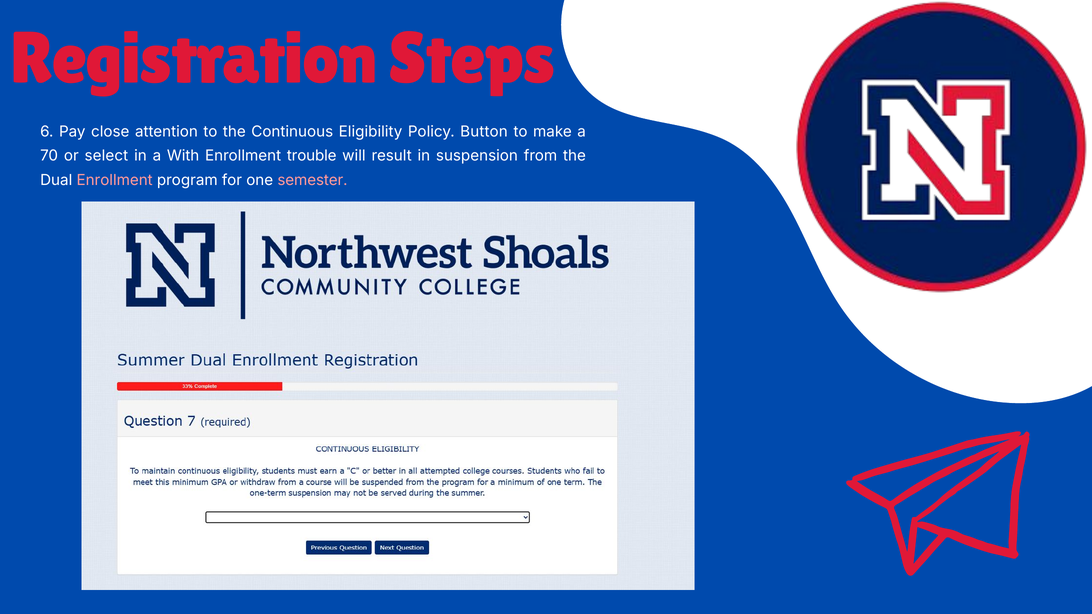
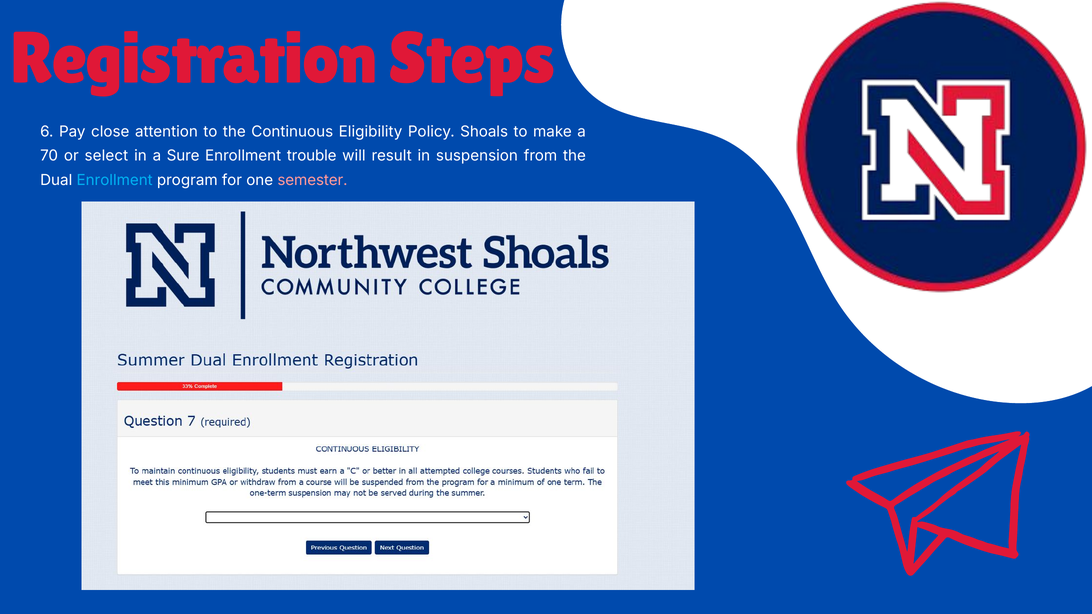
Button: Button -> Shoals (484, 132)
With: With -> Sure (183, 156)
Enrollment colour: pink -> light blue (115, 180)
